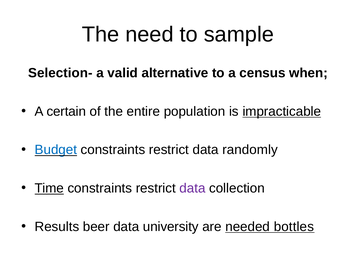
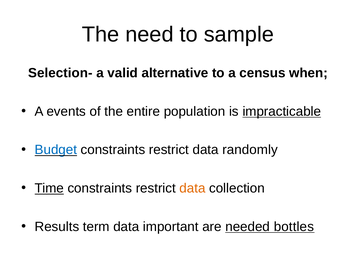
certain: certain -> events (66, 111)
data colour: purple -> orange (192, 188)
beer: beer -> term (96, 227)
university: university -> important (171, 227)
